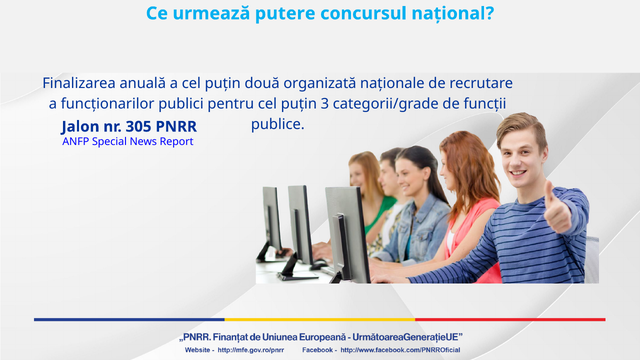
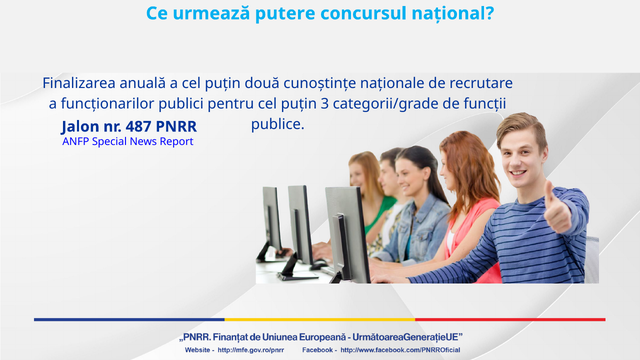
organizată: organizată -> cunoștințe (320, 83)
305: 305 -> 487 (139, 127)
